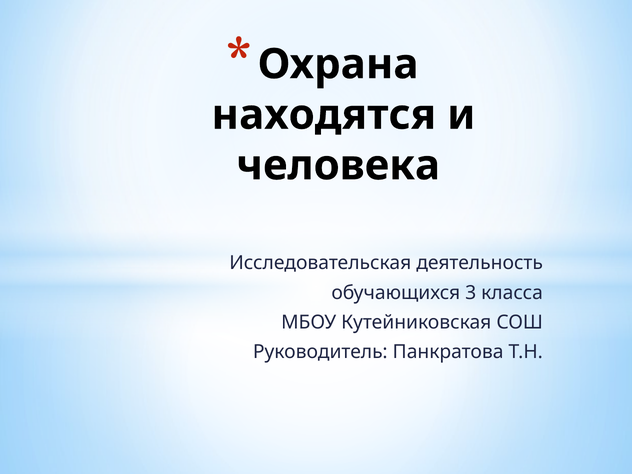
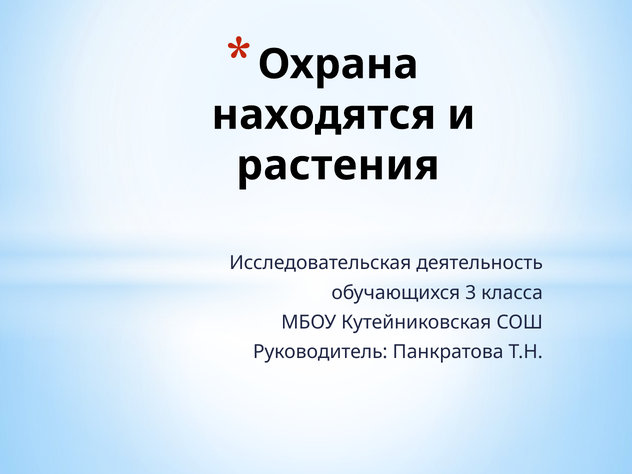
человека: человека -> растения (338, 165)
